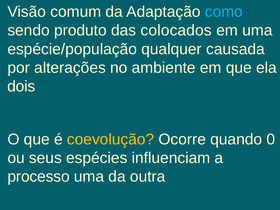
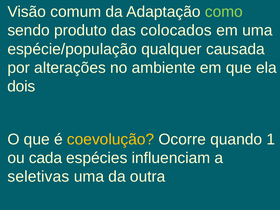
como colour: light blue -> light green (224, 12)
0: 0 -> 1 (271, 139)
seus: seus -> cada (45, 158)
processo: processo -> seletivas (38, 177)
